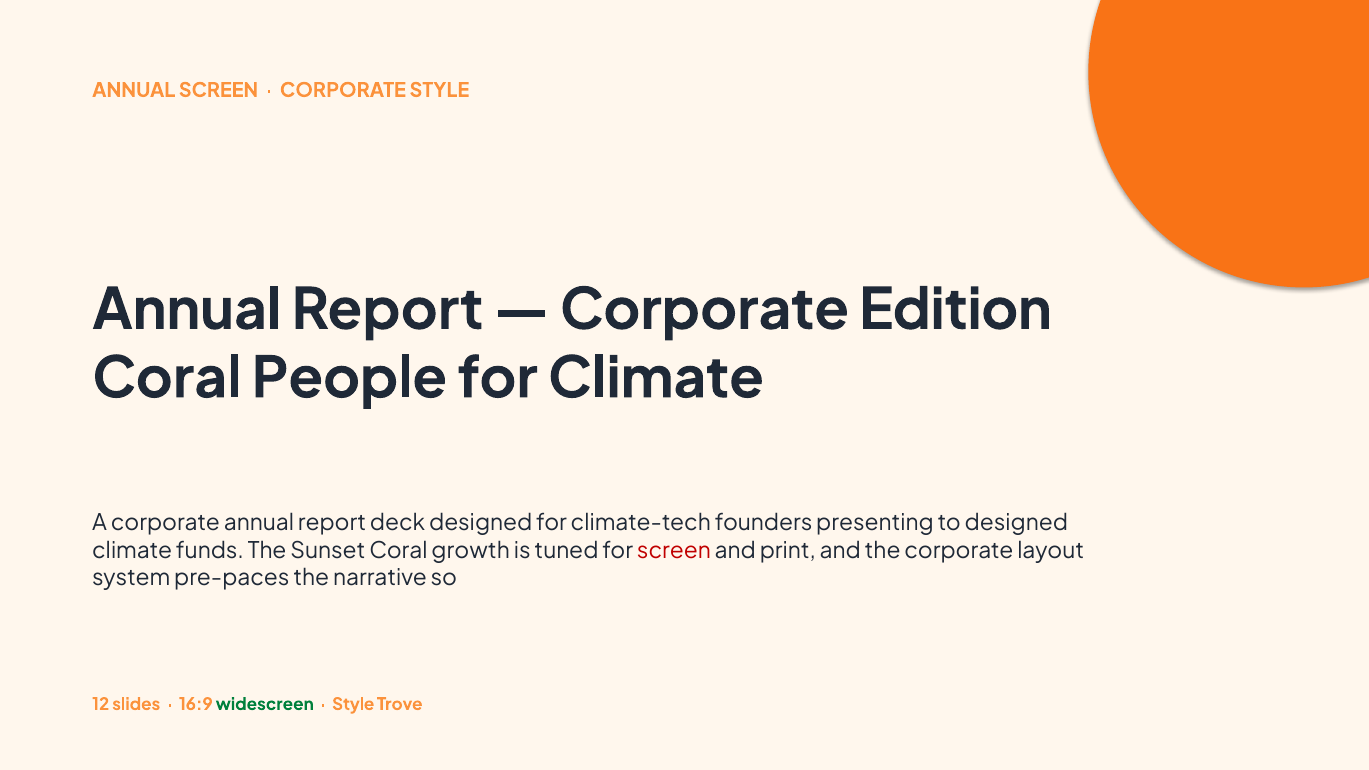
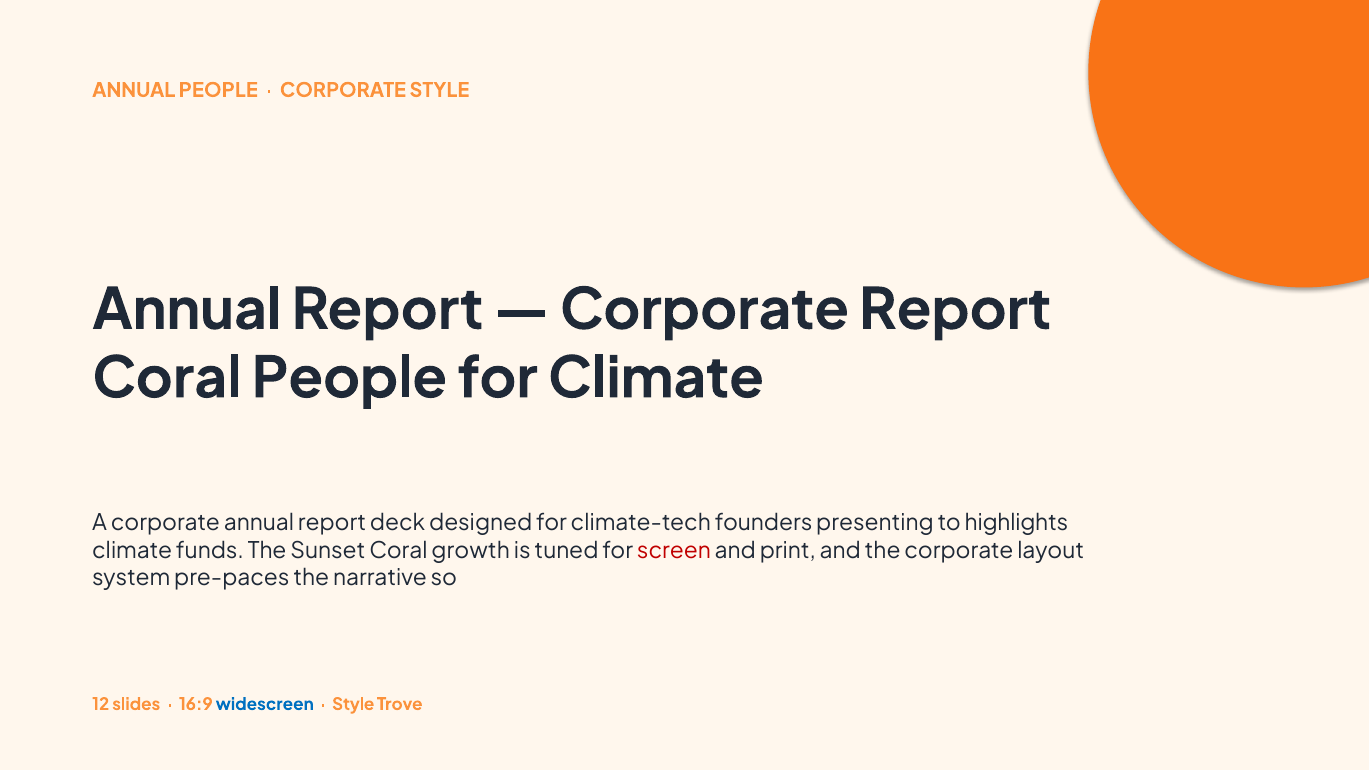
ANNUAL SCREEN: SCREEN -> PEOPLE (218, 90)
Corporate Edition: Edition -> Report (955, 310)
to designed: designed -> highlights (1016, 523)
widescreen colour: green -> blue (265, 704)
